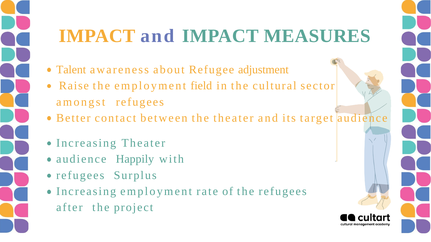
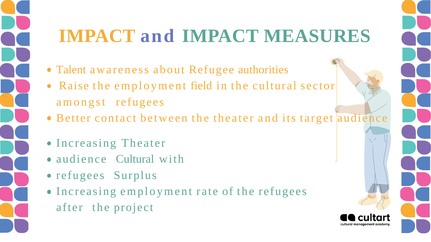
adjustment: adjustment -> authorities (263, 70)
audience Happily: Happily -> Cultural (135, 159)
